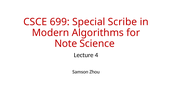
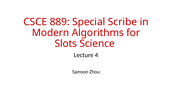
699: 699 -> 889 (60, 22)
Note: Note -> Slots (66, 44)
